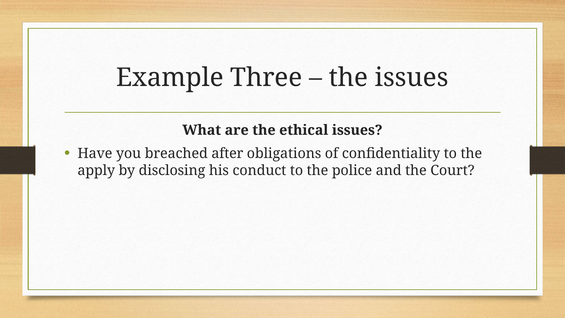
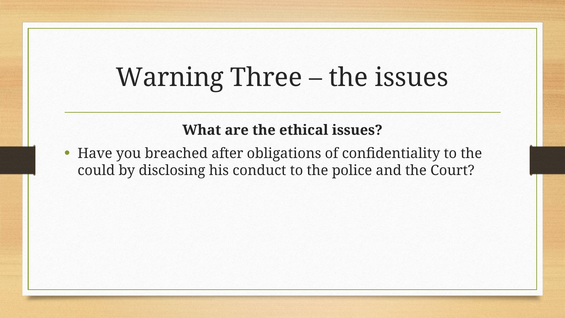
Example: Example -> Warning (170, 78)
apply: apply -> could (96, 170)
